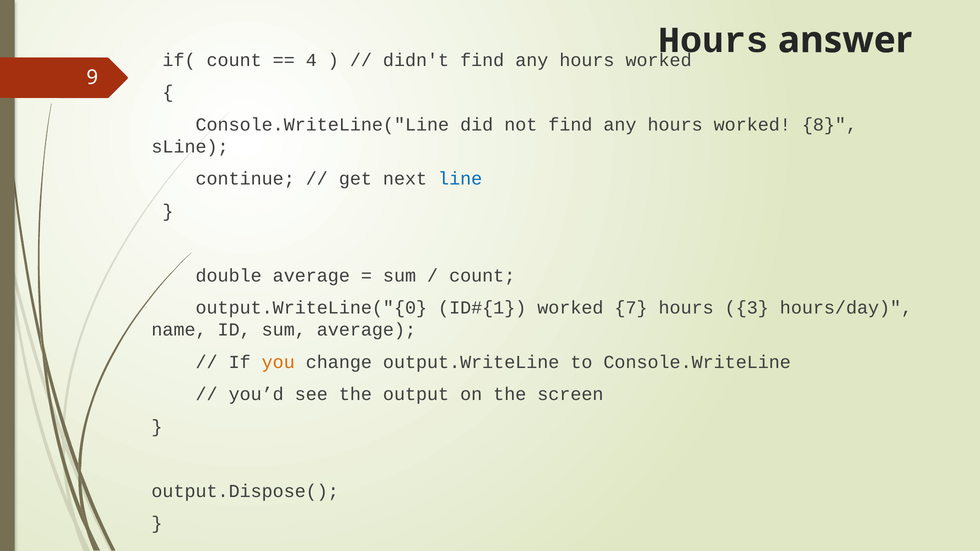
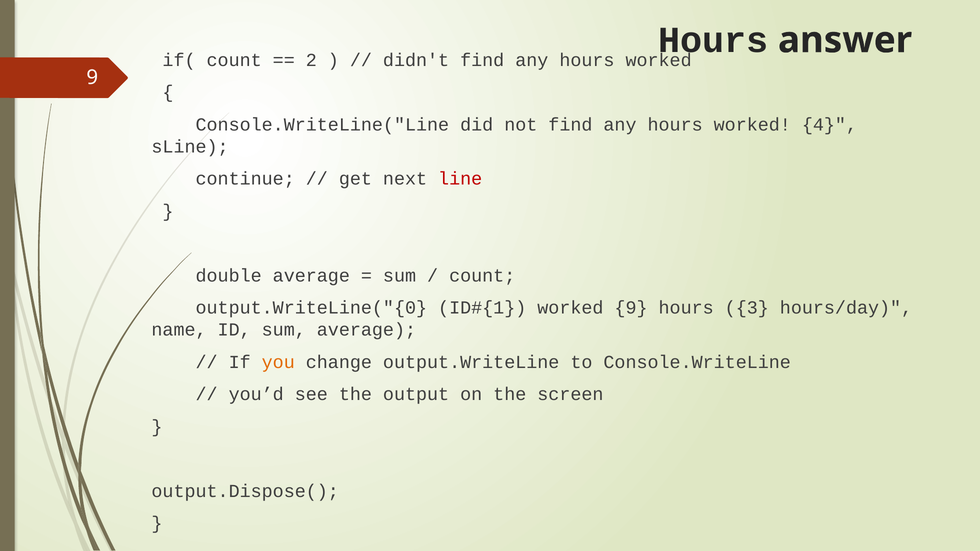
4: 4 -> 2 (311, 60)
8: 8 -> 4 (829, 125)
line colour: blue -> red (460, 179)
worked 7: 7 -> 9 (631, 308)
